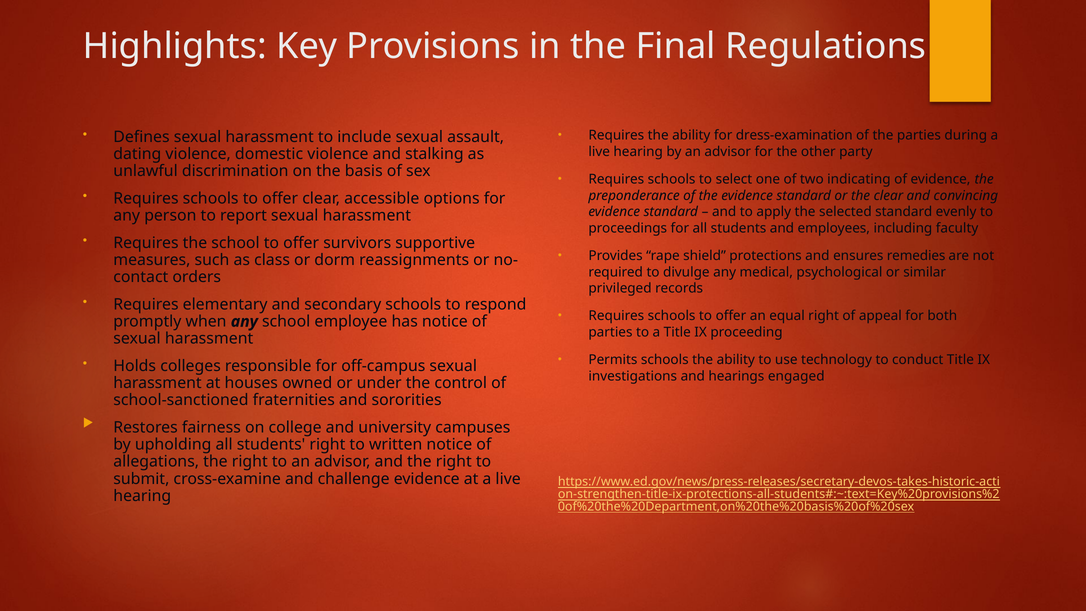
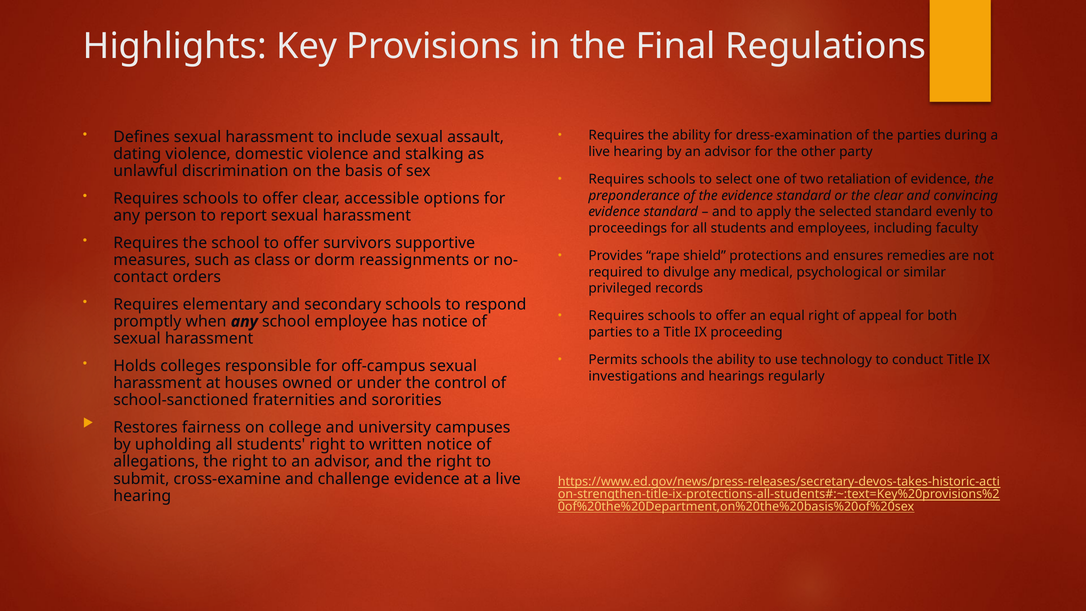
indicating: indicating -> retaliation (859, 179)
engaged: engaged -> regularly (796, 376)
